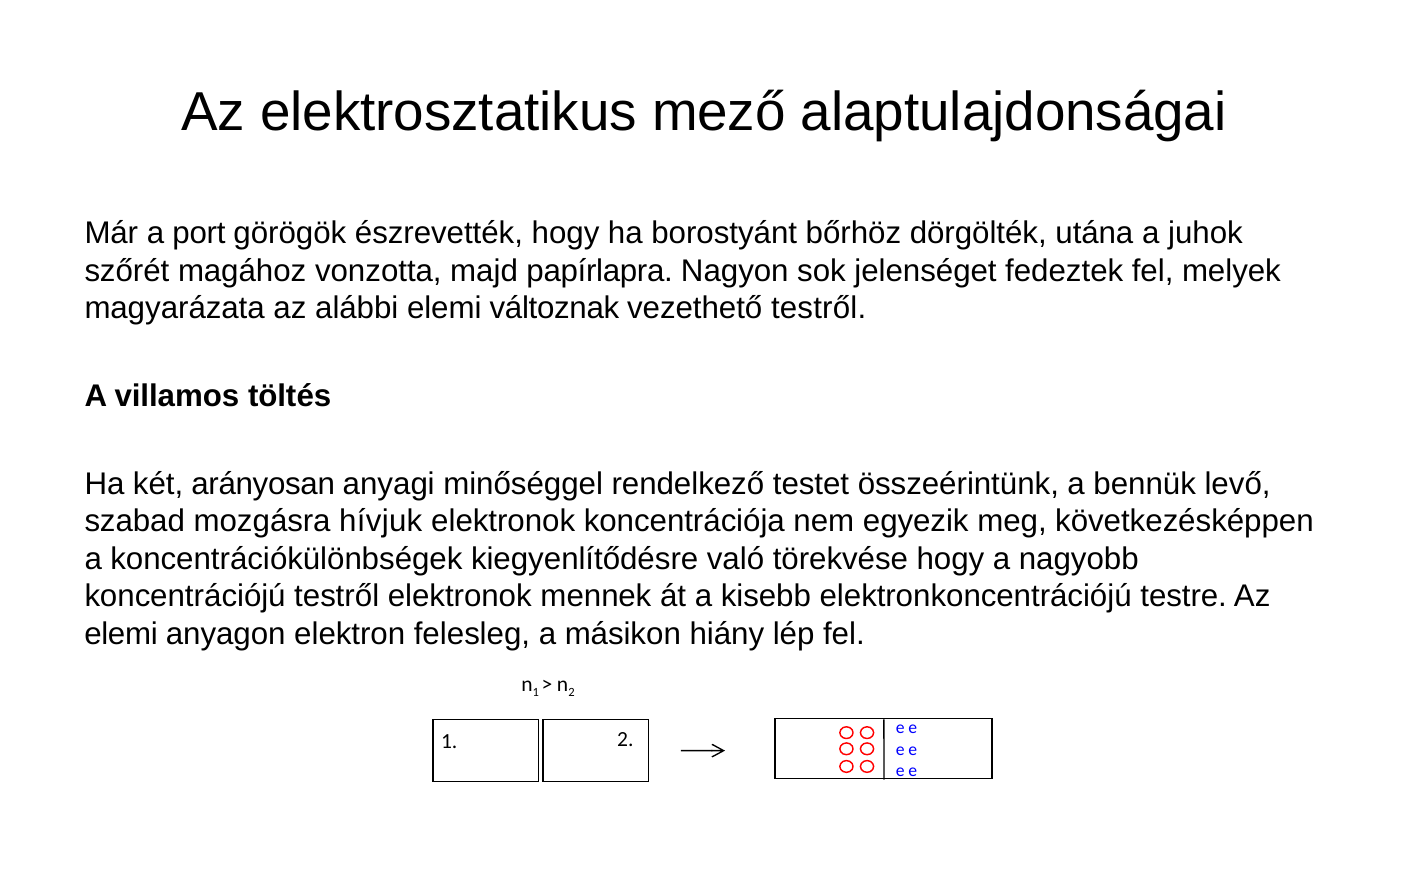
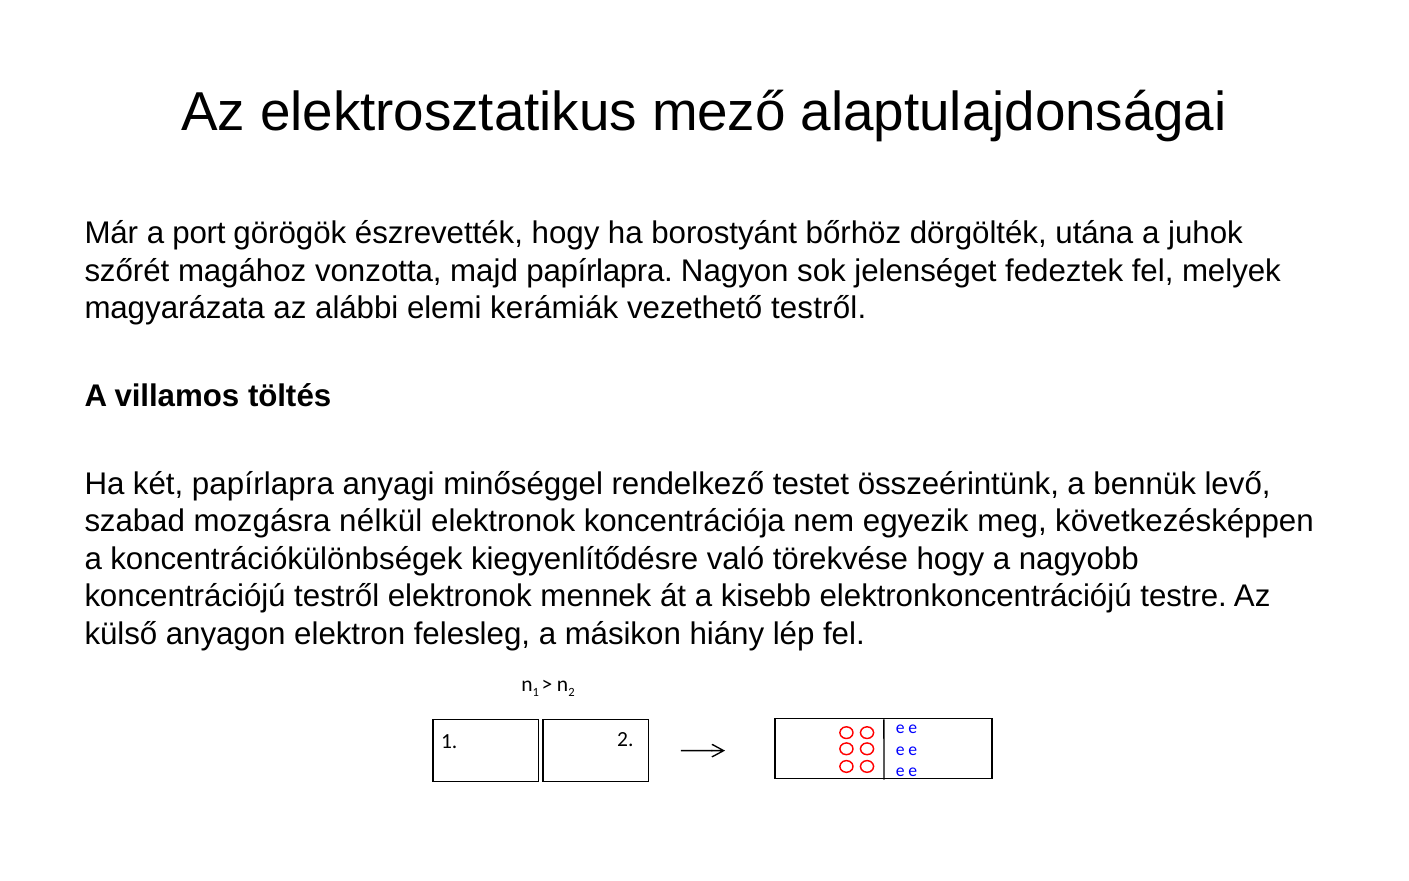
változnak: változnak -> kerámiák (554, 308)
két arányosan: arányosan -> papírlapra (263, 483)
hívjuk: hívjuk -> nélkül (381, 521)
elemi: elemi -> külső (121, 633)
